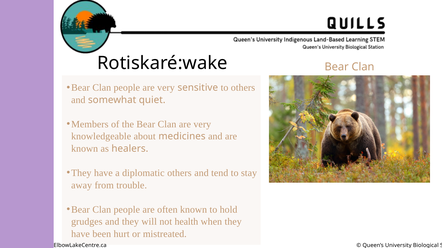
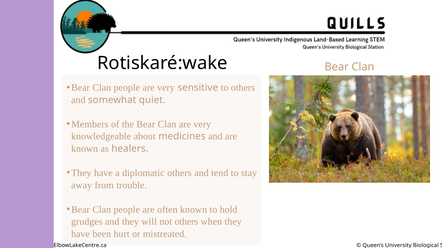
not health: health -> others (186, 222)
